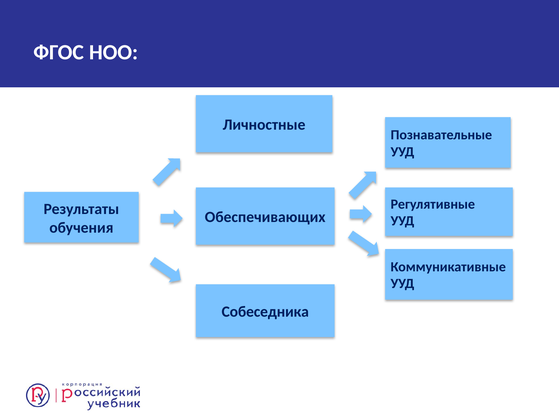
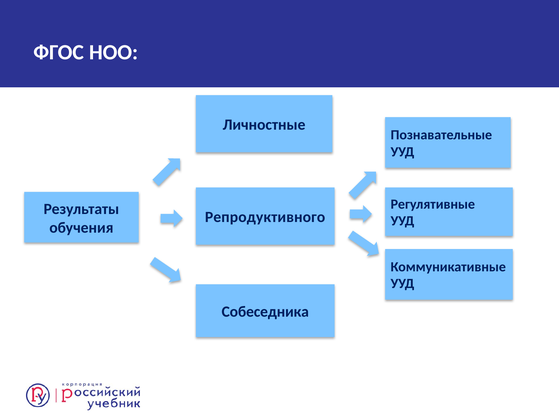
Обеспечивающих: Обеспечивающих -> Репродуктивного (265, 217)
